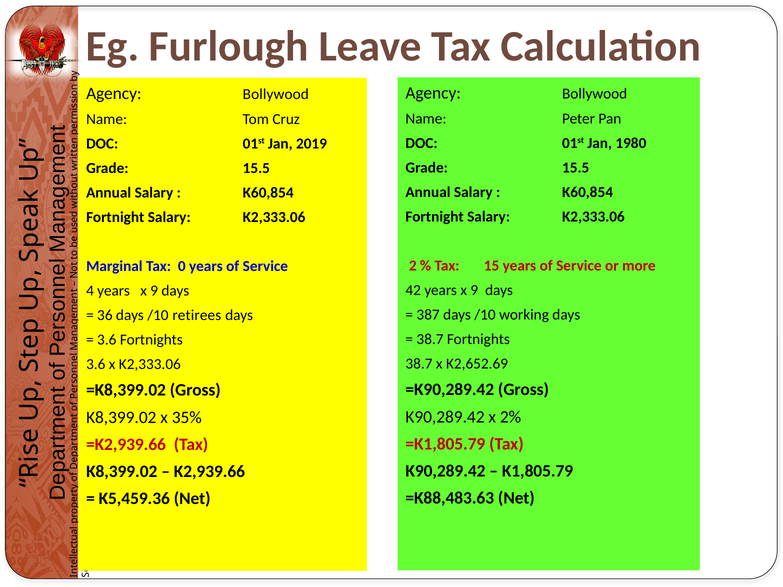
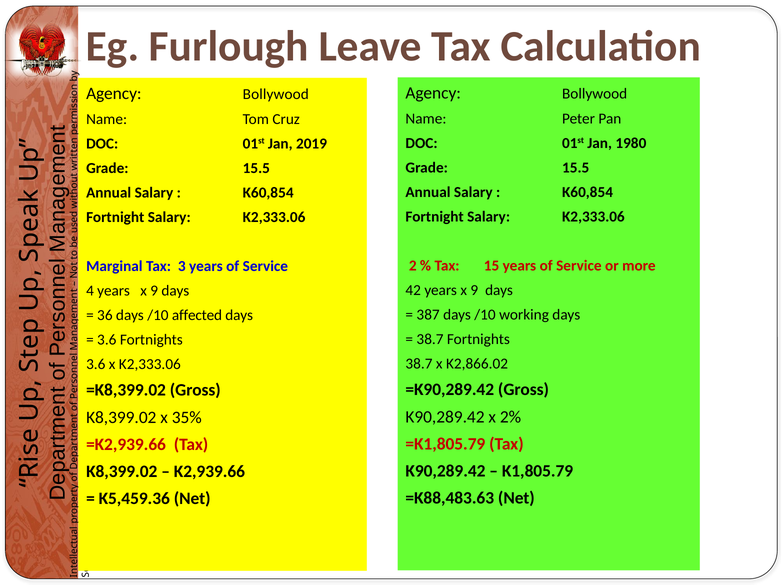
Tax 0: 0 -> 3 (182, 266)
retirees: retirees -> affected (197, 315)
K2,652.69: K2,652.69 -> K2,866.02 (477, 364)
